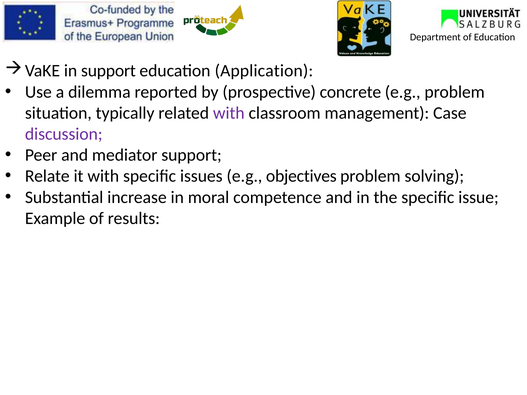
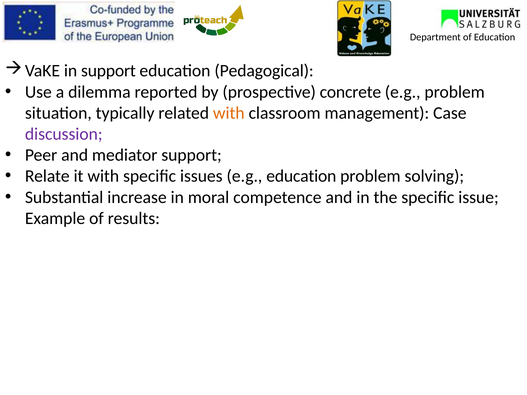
Application: Application -> Pedagogical (264, 71)
with colour: purple -> orange (229, 113)
e.g objectives: objectives -> education (301, 176)
